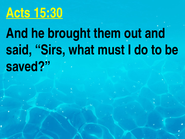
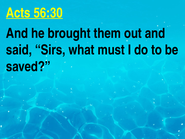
15:30: 15:30 -> 56:30 (48, 13)
